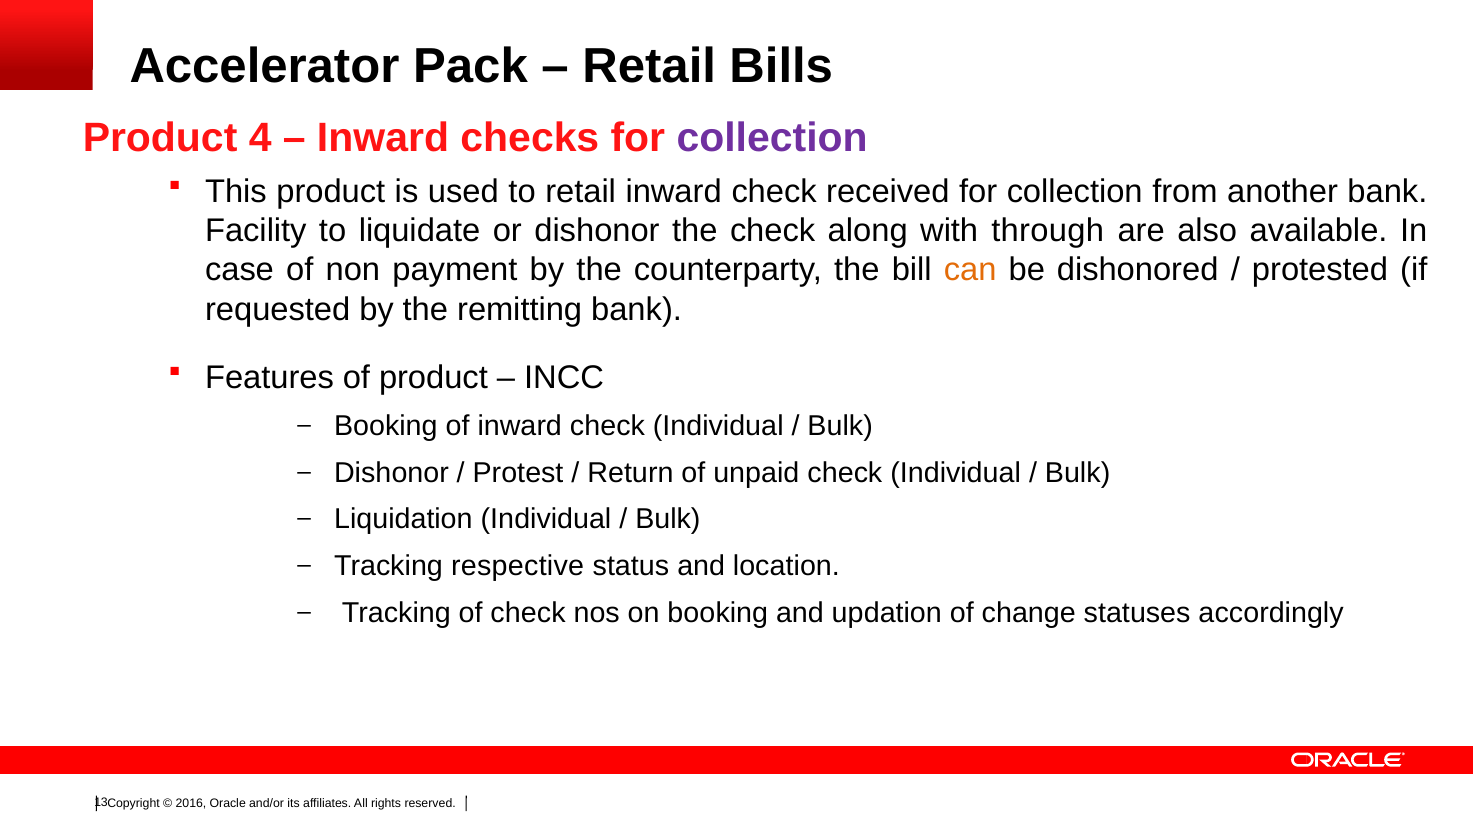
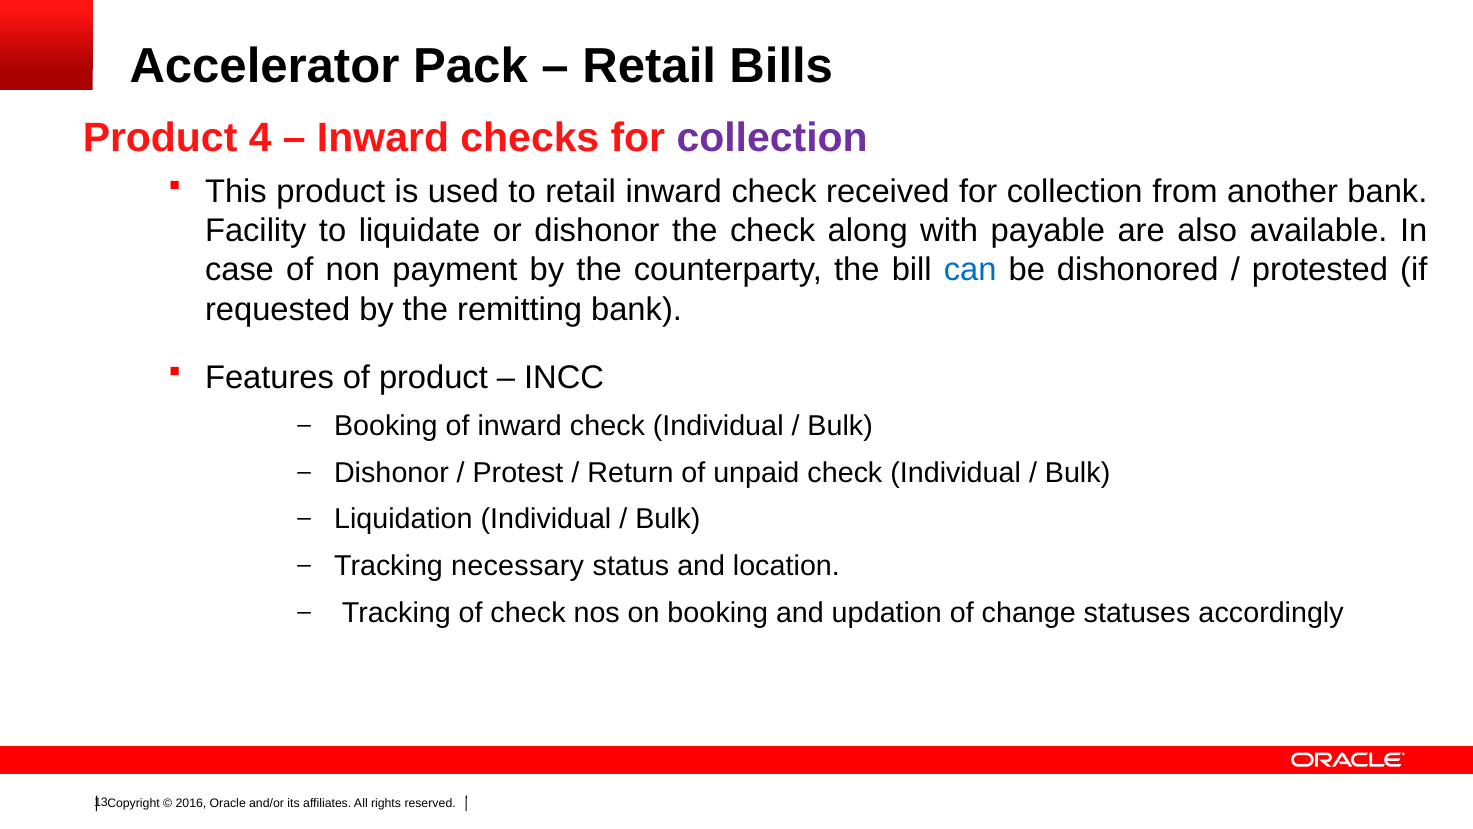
through: through -> payable (1048, 231)
can colour: orange -> blue (970, 270)
respective: respective -> necessary (518, 566)
